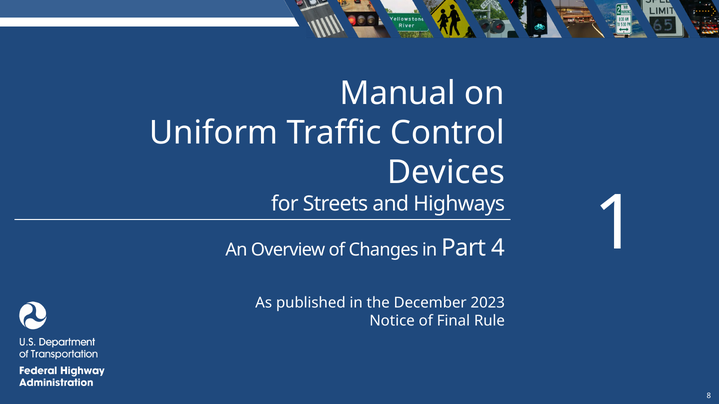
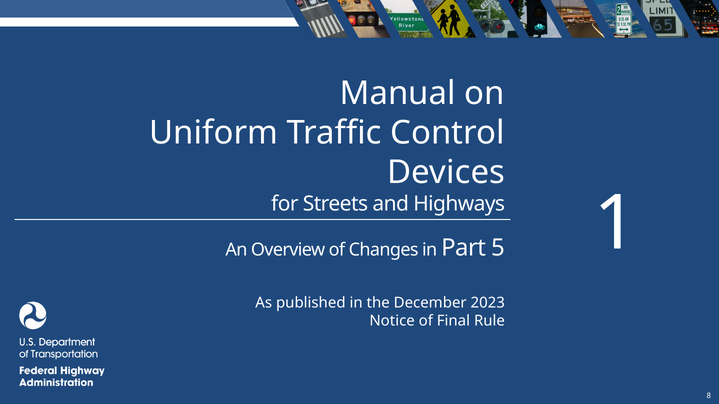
4: 4 -> 5 (498, 248)
